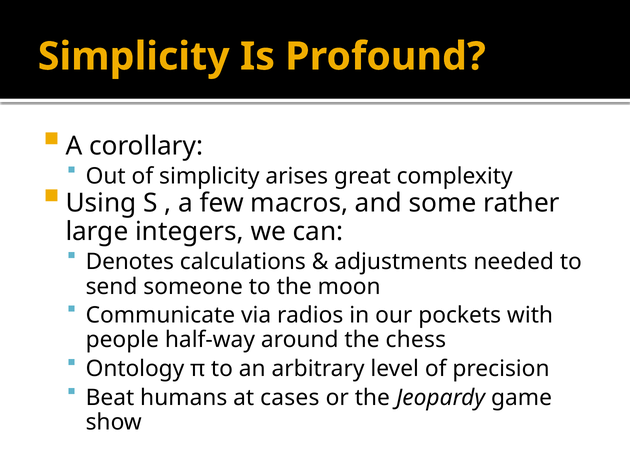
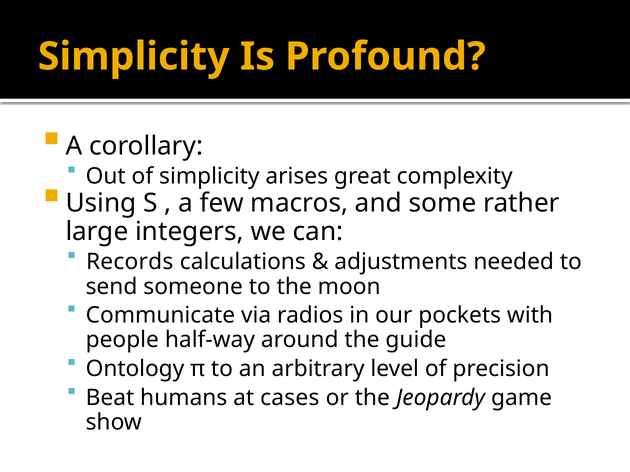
Denotes: Denotes -> Records (130, 262)
chess: chess -> guide (416, 340)
